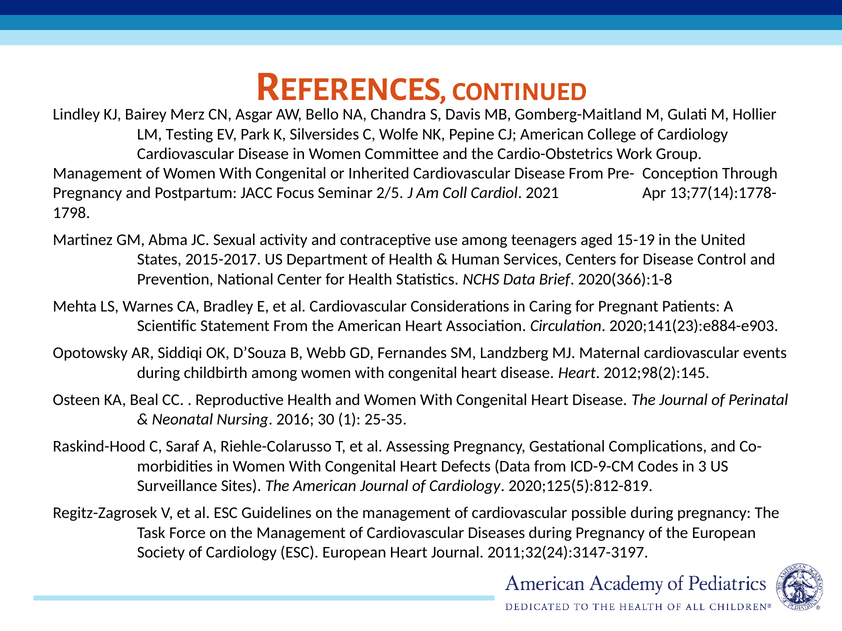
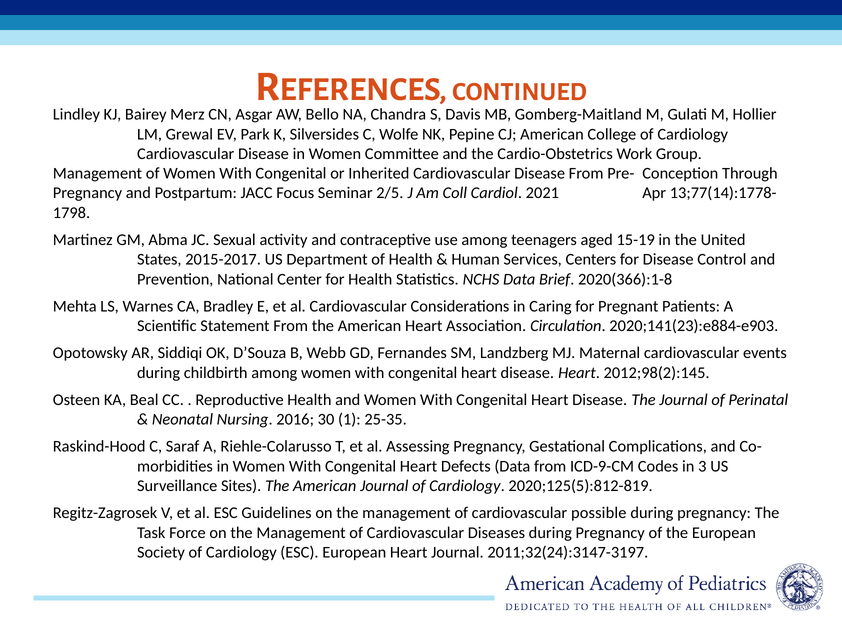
Testing: Testing -> Grewal (189, 134)
